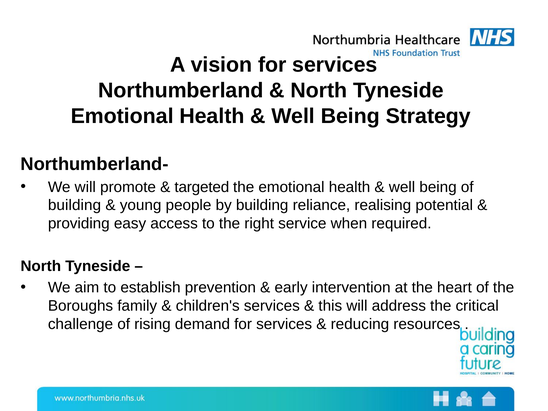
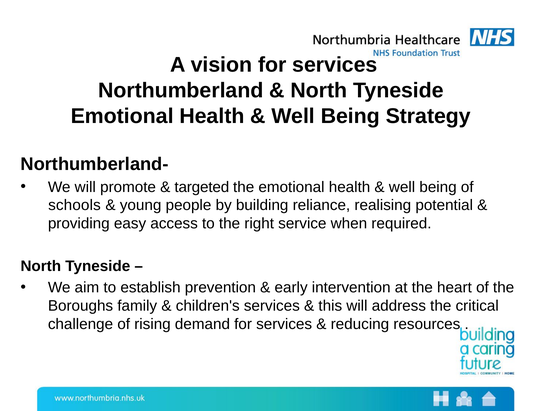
building: building -> schools (74, 205)
